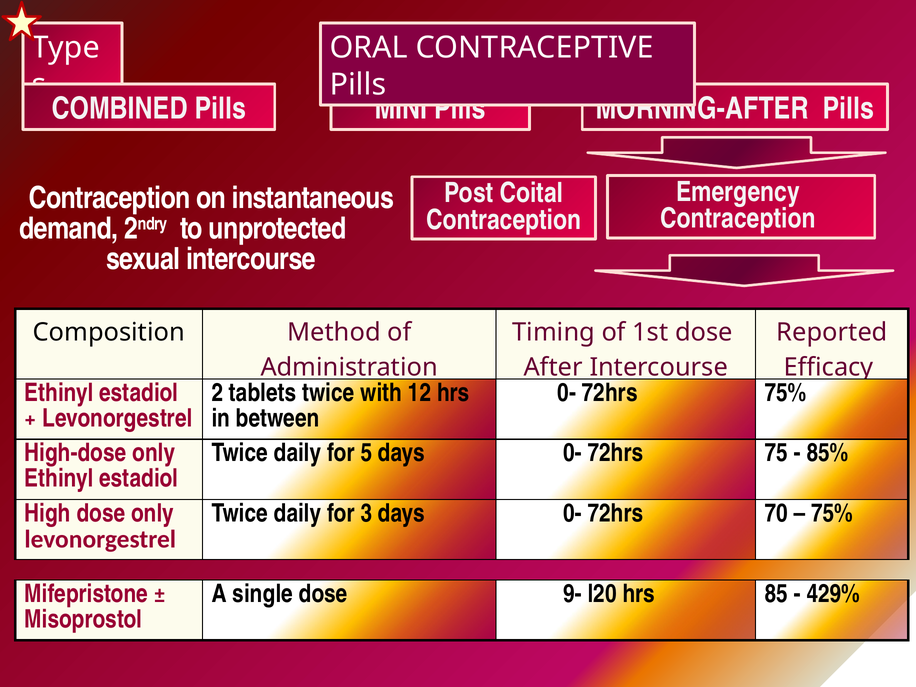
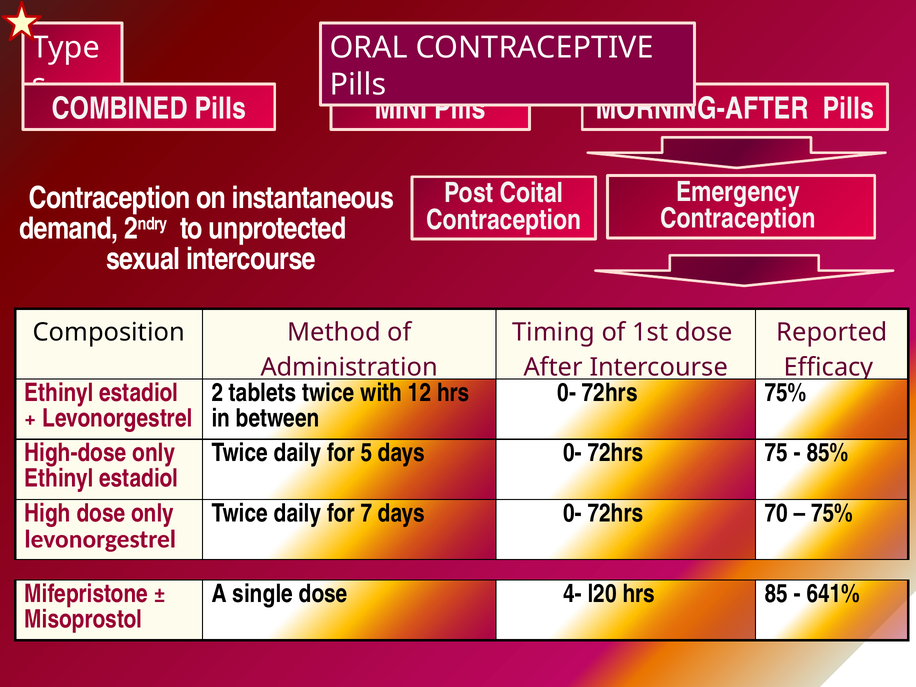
3: 3 -> 7 (366, 513)
9-: 9- -> 4- (573, 594)
429%: 429% -> 641% (833, 594)
